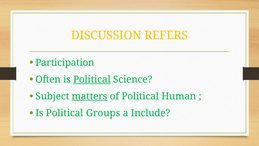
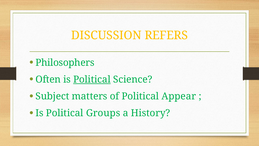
Participation: Participation -> Philosophers (65, 62)
matters underline: present -> none (90, 96)
Human: Human -> Appear (179, 96)
Include: Include -> History (151, 113)
